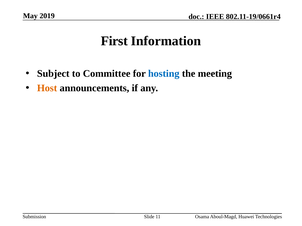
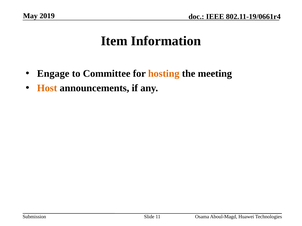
First: First -> Item (114, 41)
Subject: Subject -> Engage (53, 74)
hosting colour: blue -> orange (164, 74)
